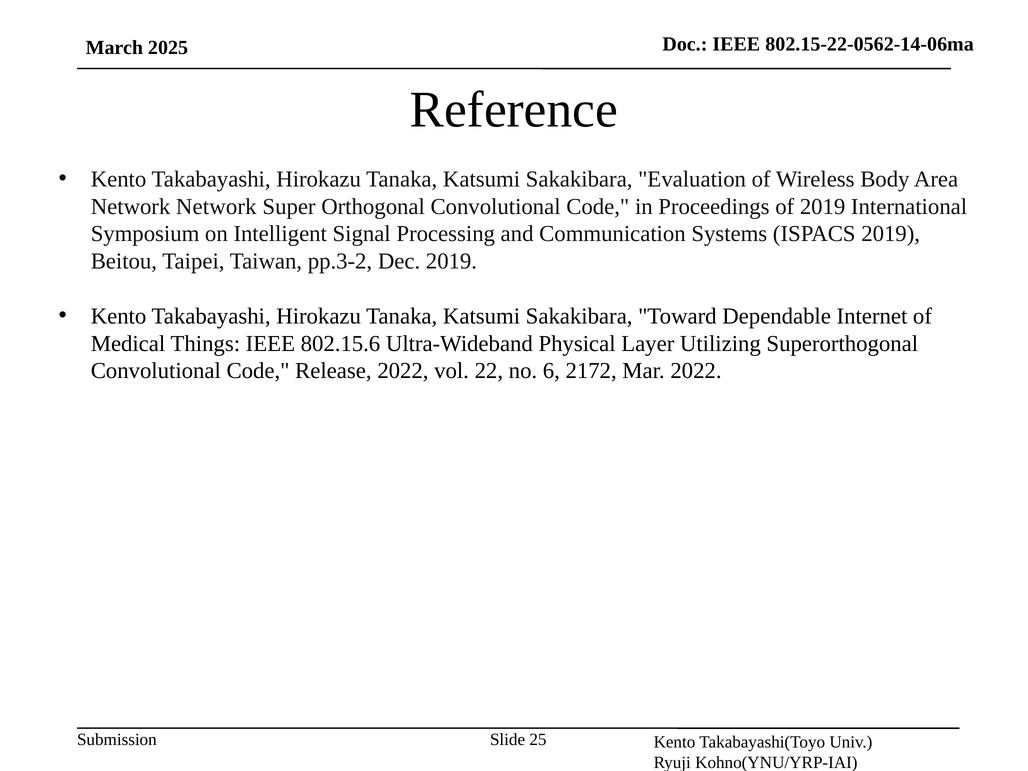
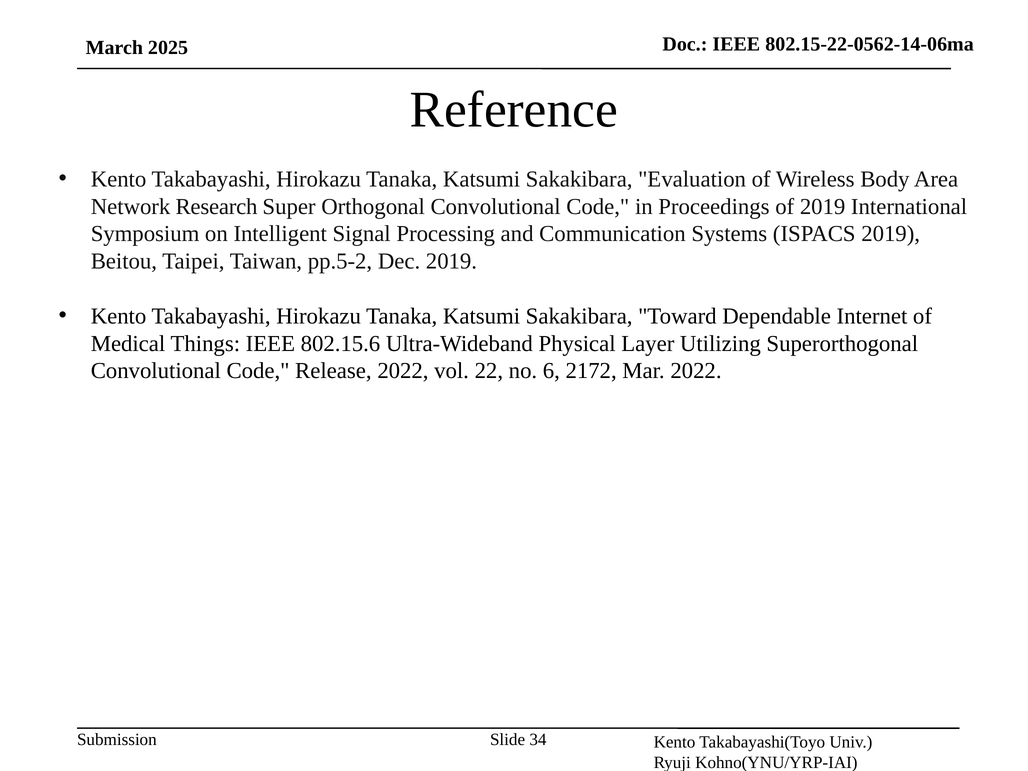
Network Network: Network -> Research (216, 207)
pp.3-2: pp.3-2 -> pp.5-2 (340, 261)
25: 25 -> 34 (538, 739)
